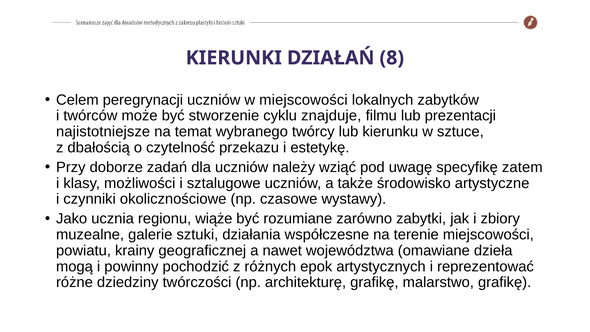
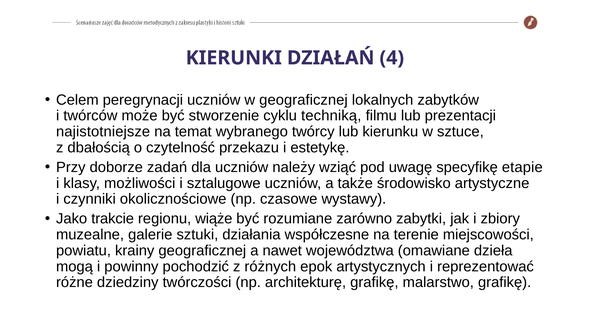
8: 8 -> 4 (392, 58)
w miejscowości: miejscowości -> geograficznej (303, 100)
znajduje: znajduje -> techniką (331, 116)
zatem: zatem -> etapie (522, 167)
ucznia: ucznia -> trakcie (113, 219)
